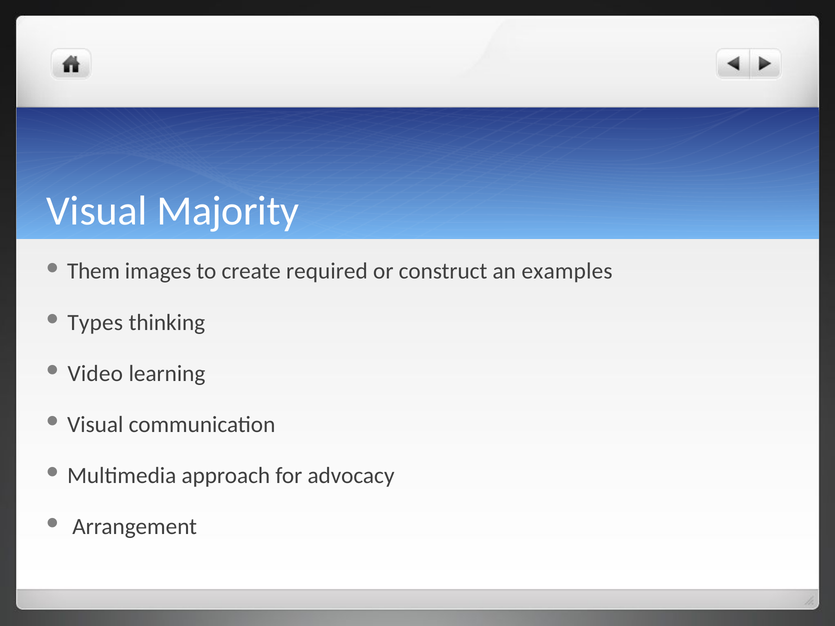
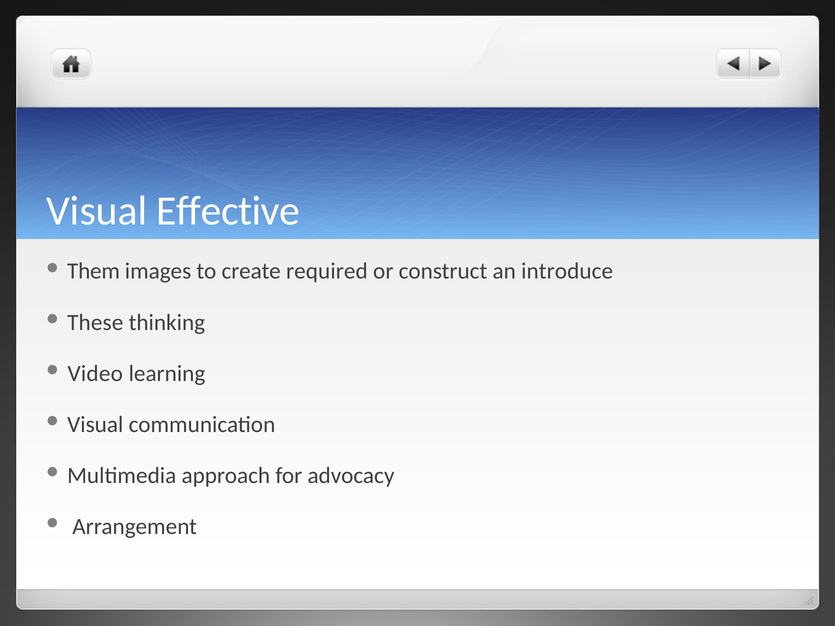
Majority: Majority -> Effective (228, 211)
examples: examples -> introduce (567, 271)
Types: Types -> These (95, 322)
